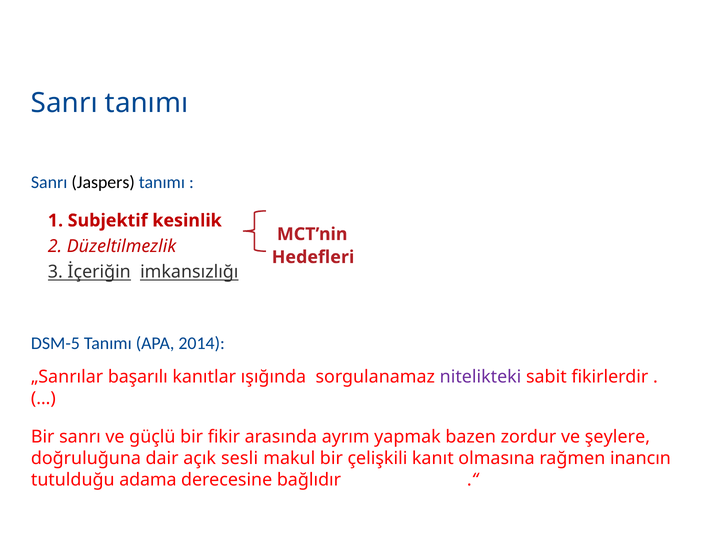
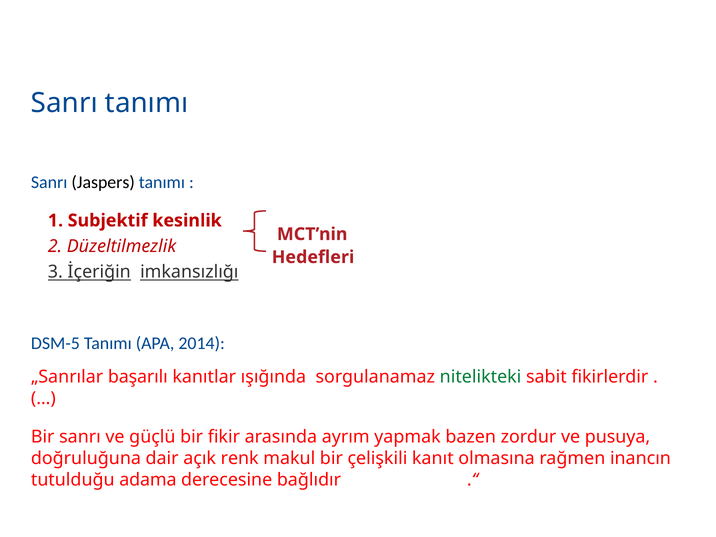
nitelikteki colour: purple -> green (481, 377)
şeylere: şeylere -> pusuya (618, 437)
sesli: sesli -> renk (240, 458)
